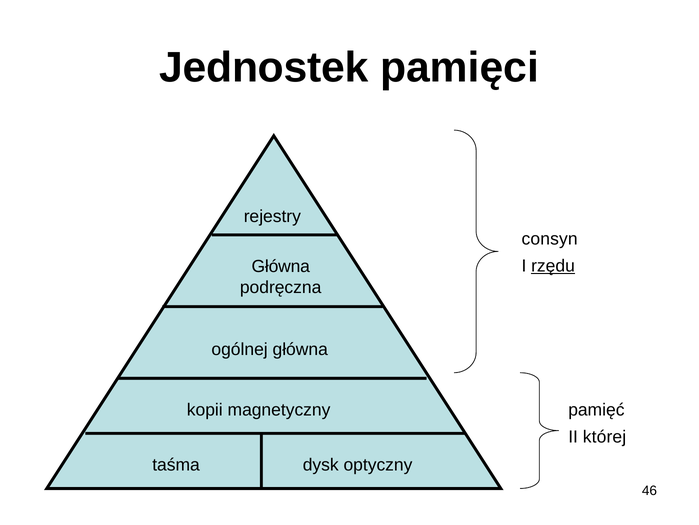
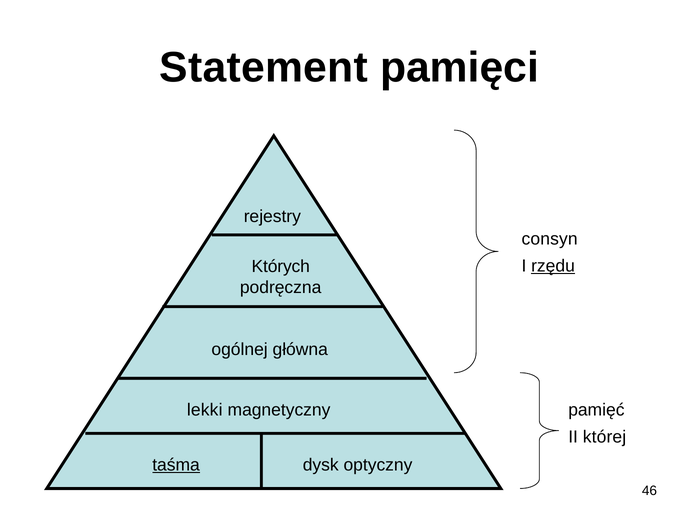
Jednostek: Jednostek -> Statement (264, 68)
Główna: Główna -> Których (281, 266)
kopii: kopii -> lekki (205, 409)
taśma underline: none -> present (176, 464)
